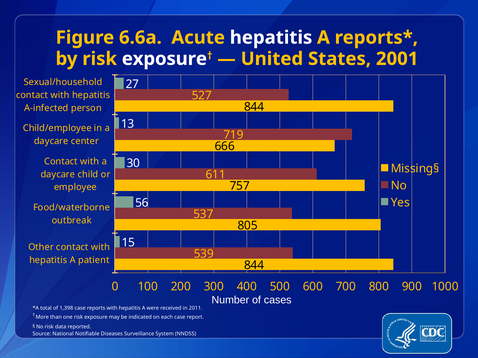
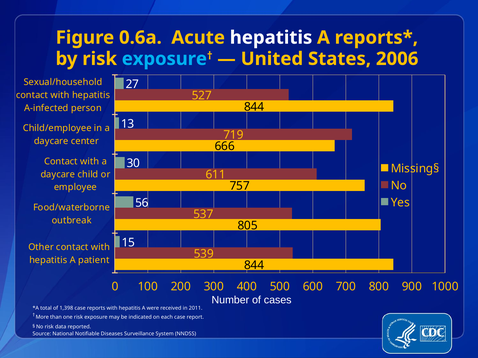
6.6a: 6.6a -> 0.6a (140, 38)
exposure colour: white -> light blue (164, 59)
2001: 2001 -> 2006 (397, 59)
